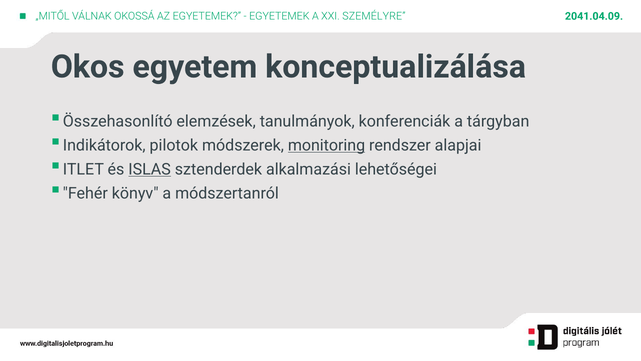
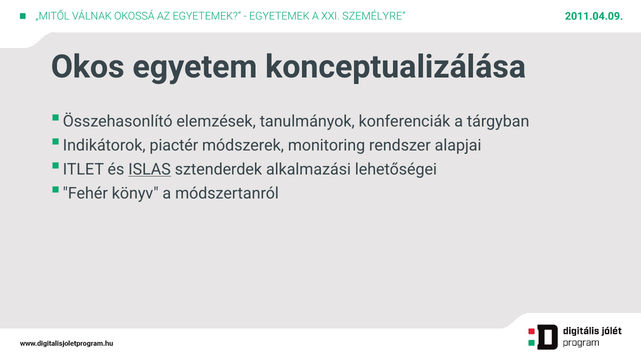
2041.04.09: 2041.04.09 -> 2011.04.09 (594, 16)
pilotok: pilotok -> piactér (174, 145)
monitoring underline: present -> none (327, 145)
